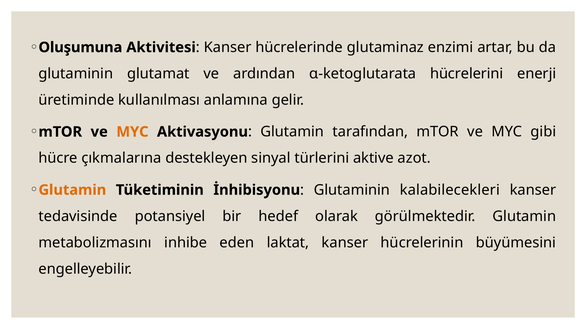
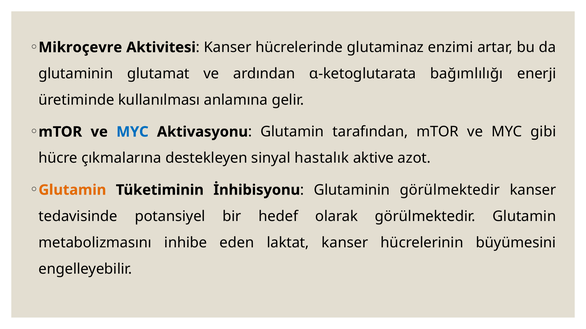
Oluşumuna: Oluşumuna -> Mikroçevre (80, 47)
hücrelerini: hücrelerini -> bağımlılığı (467, 74)
MYC colour: orange -> blue (132, 132)
türlerini: türlerini -> hastalık (322, 158)
Glutaminin kalabilecekleri: kalabilecekleri -> görülmektedir (450, 190)
